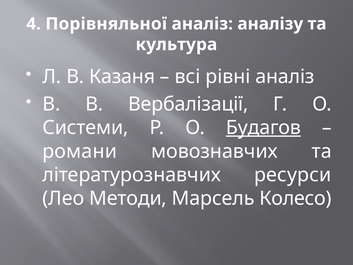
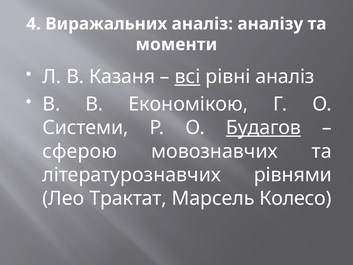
Порівняльної: Порівняльної -> Виражальних (106, 24)
культура: культура -> моменти (176, 44)
всі underline: none -> present (187, 77)
Вербалізації: Вербалізації -> Економікою (188, 104)
романи: романи -> сферою (80, 151)
ресурси: ресурси -> рівнями (293, 175)
Методи: Методи -> Трактат (128, 198)
